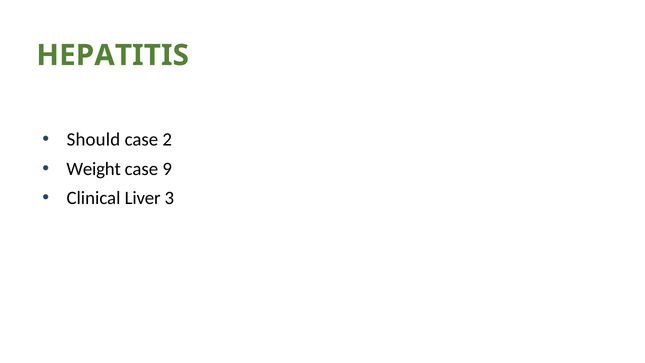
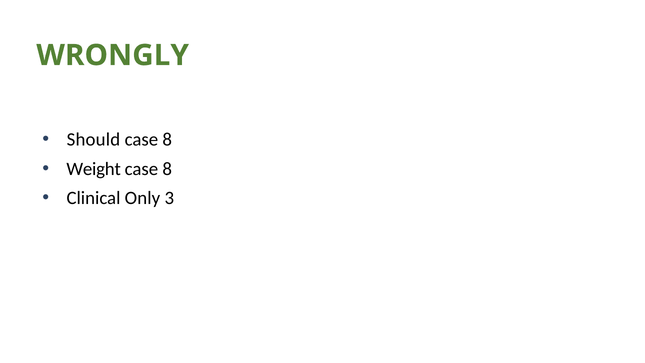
HEPATITIS: HEPATITIS -> WRONGLY (113, 55)
2: 2 -> 8 (167, 139)
9: 9 -> 8 (167, 169)
Liver: Liver -> Only (142, 198)
